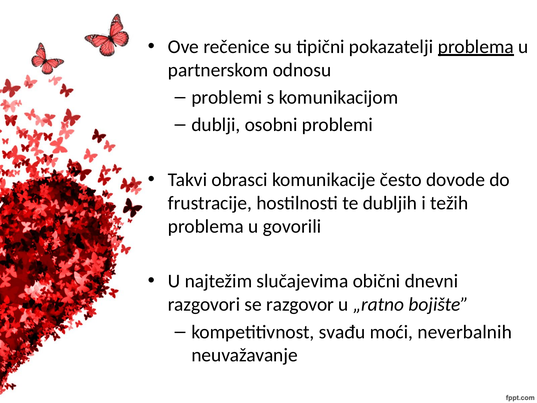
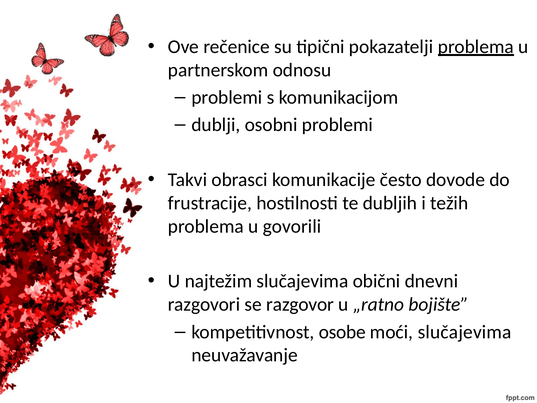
svađu: svađu -> osobe (342, 332)
moći neverbalnih: neverbalnih -> slučajevima (465, 332)
